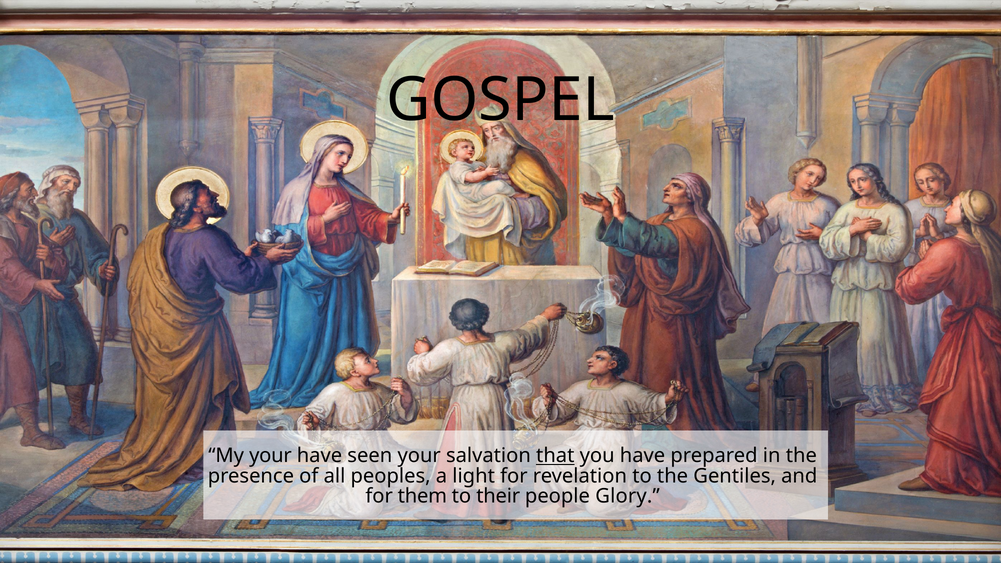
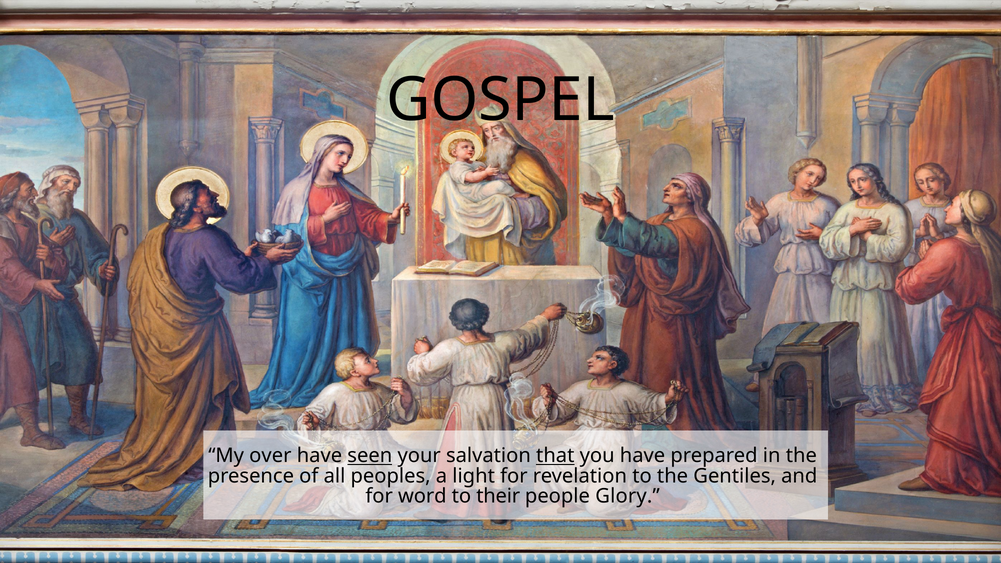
My your: your -> over (270, 456)
seen underline: none -> present (370, 456)
them: them -> word (422, 496)
